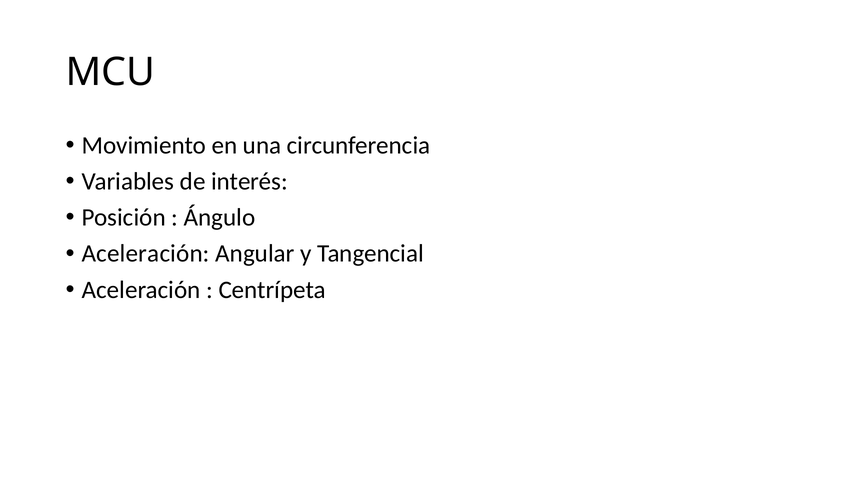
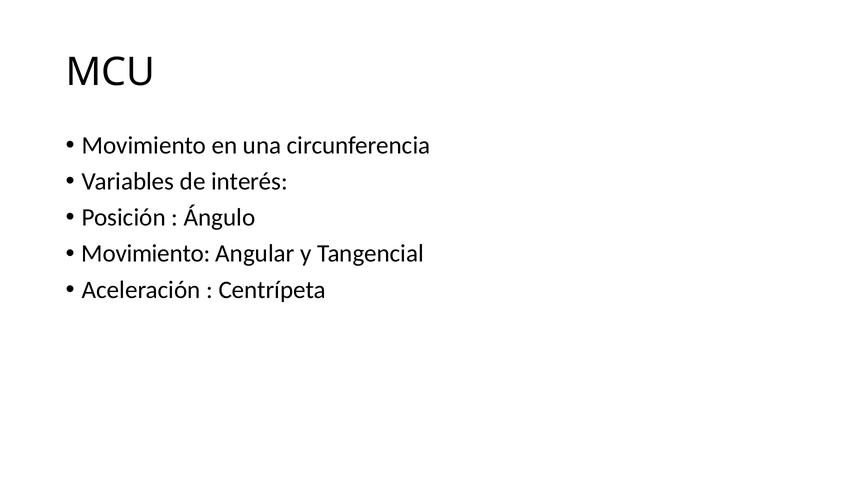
Aceleración: Aceleración -> Movimiento (146, 254)
